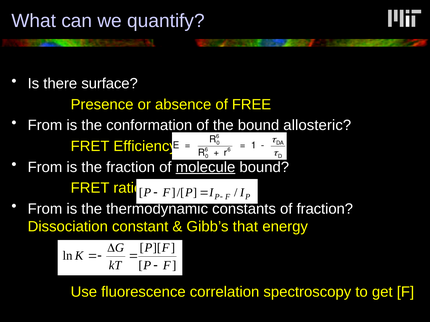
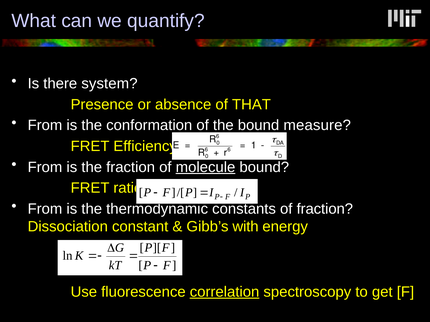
surface: surface -> system (109, 84)
FREE: FREE -> THAT (251, 105)
allosteric: allosteric -> measure (317, 126)
that: that -> with (246, 227)
correlation underline: none -> present (225, 292)
